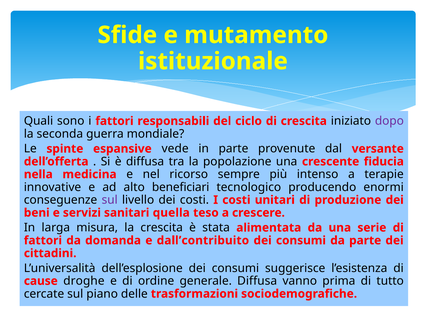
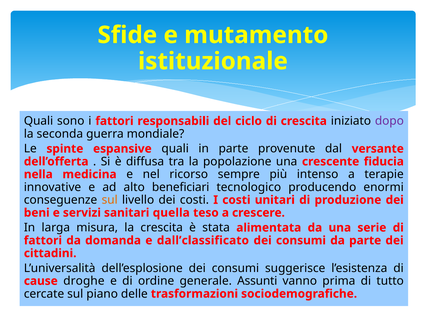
espansive vede: vede -> quali (175, 148)
sul colour: purple -> orange (110, 200)
dall’contribuito: dall’contribuito -> dall’classificato (203, 240)
generale Diffusa: Diffusa -> Assunti (257, 281)
